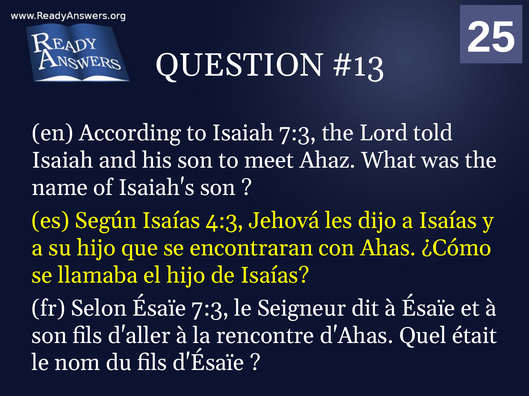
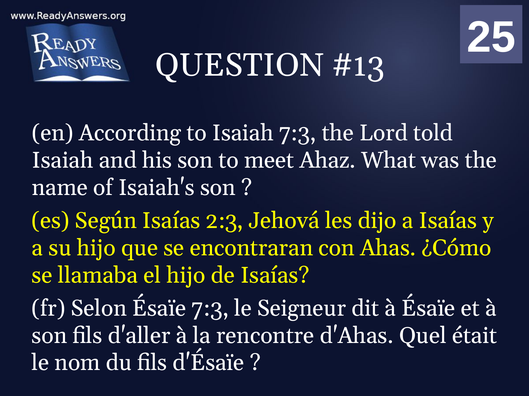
4:3: 4:3 -> 2:3 (225, 221)
